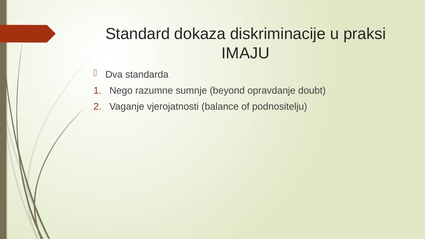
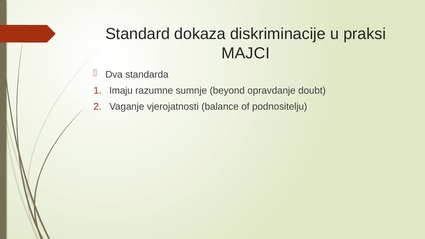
IMAJU: IMAJU -> MAJCI (246, 53)
Nego: Nego -> Imaju (121, 91)
